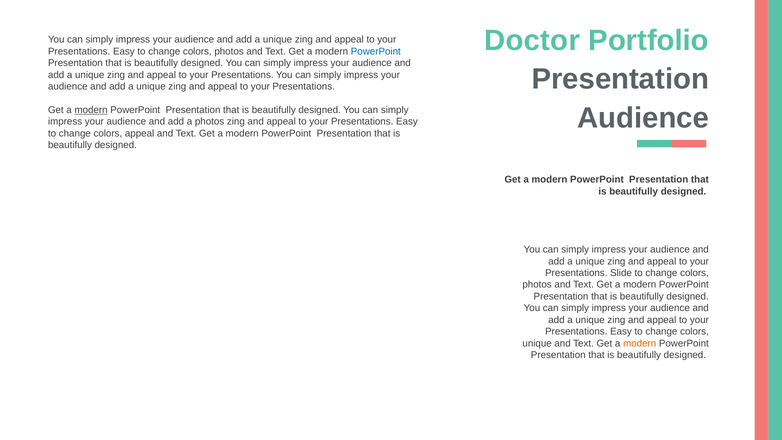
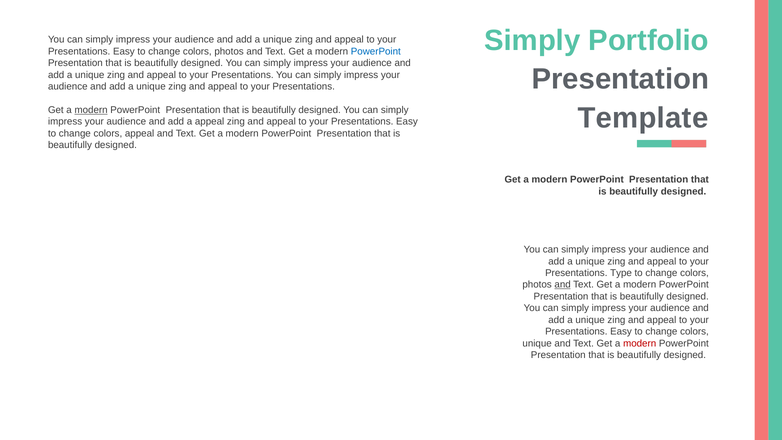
Doctor: Doctor -> Simply (532, 40)
Audience: Audience -> Template (643, 118)
a photos: photos -> appeal (210, 122)
Slide: Slide -> Type (621, 273)
and underline: none -> present (563, 285)
modern colour: orange -> red (640, 343)
